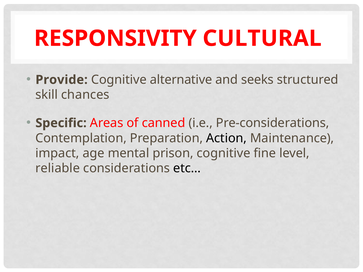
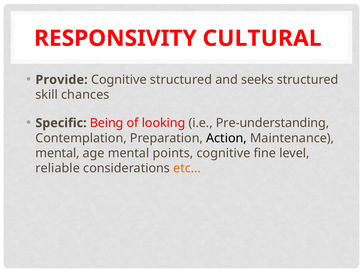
Cognitive alternative: alternative -> structured (181, 80)
Areas: Areas -> Being (107, 123)
canned: canned -> looking (164, 123)
Pre-considerations: Pre-considerations -> Pre-understanding (273, 123)
impact: impact -> mental (57, 153)
prison: prison -> points (173, 153)
etc… colour: black -> orange (187, 168)
